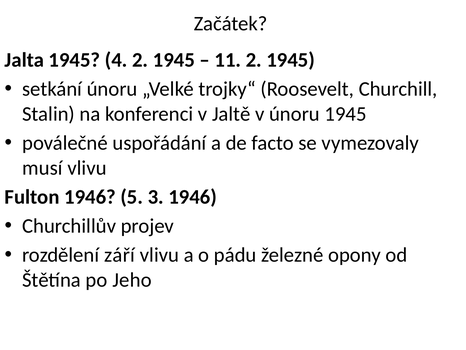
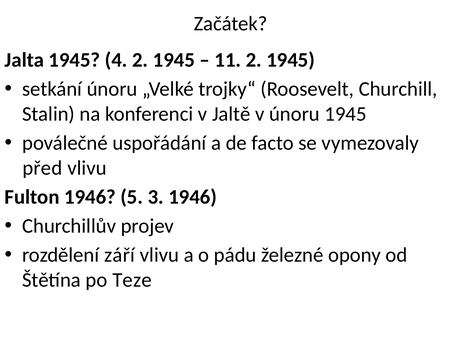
musí: musí -> před (42, 168)
Jeho: Jeho -> Teze (132, 280)
